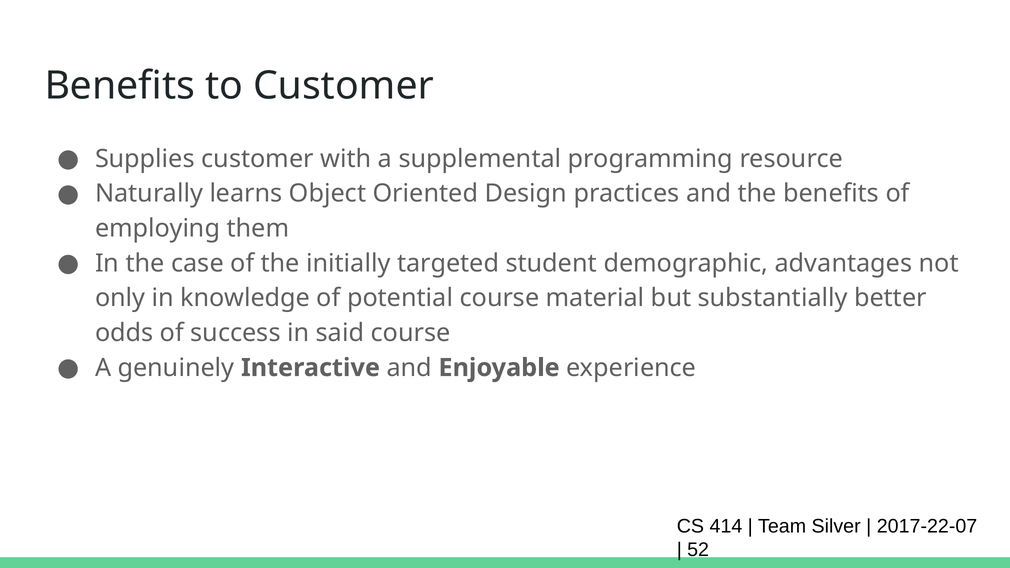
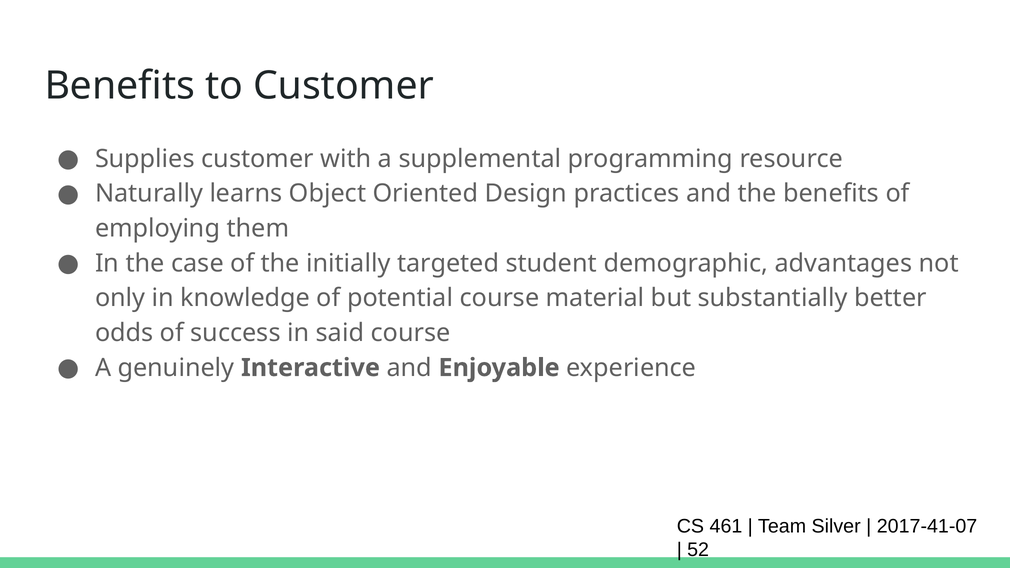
414: 414 -> 461 (726, 526)
2017-22-07: 2017-22-07 -> 2017-41-07 (927, 526)
